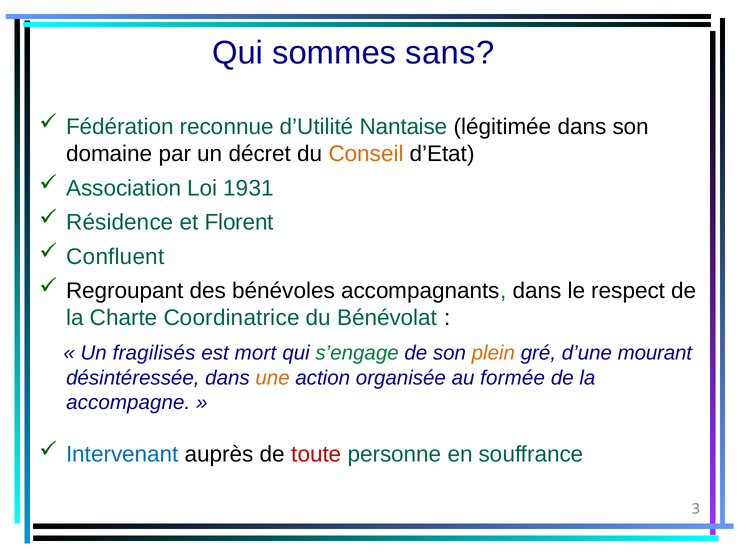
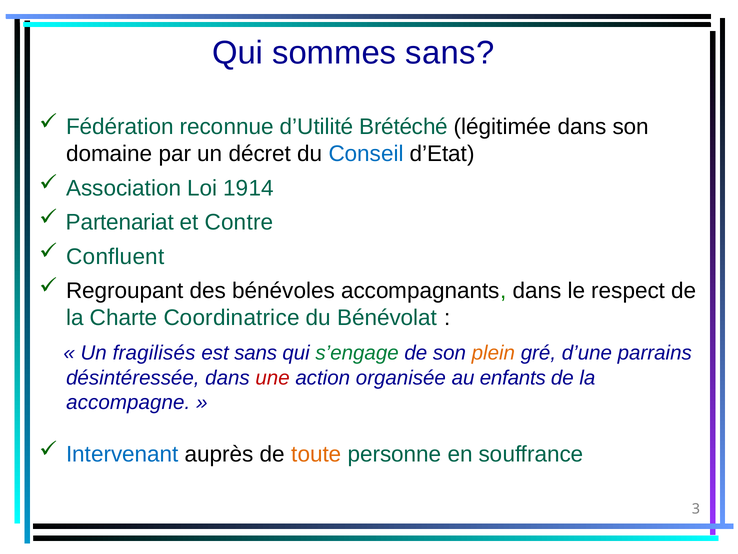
Nantaise: Nantaise -> Brétéché (404, 127)
Conseil colour: orange -> blue (366, 154)
1931: 1931 -> 1914 (249, 188)
Résidence: Résidence -> Partenariat (120, 222)
Florent: Florent -> Contre (239, 222)
est mort: mort -> sans (256, 353)
mourant: mourant -> parrains (655, 353)
une colour: orange -> red (273, 378)
formée: formée -> enfants (513, 378)
toute colour: red -> orange (316, 454)
